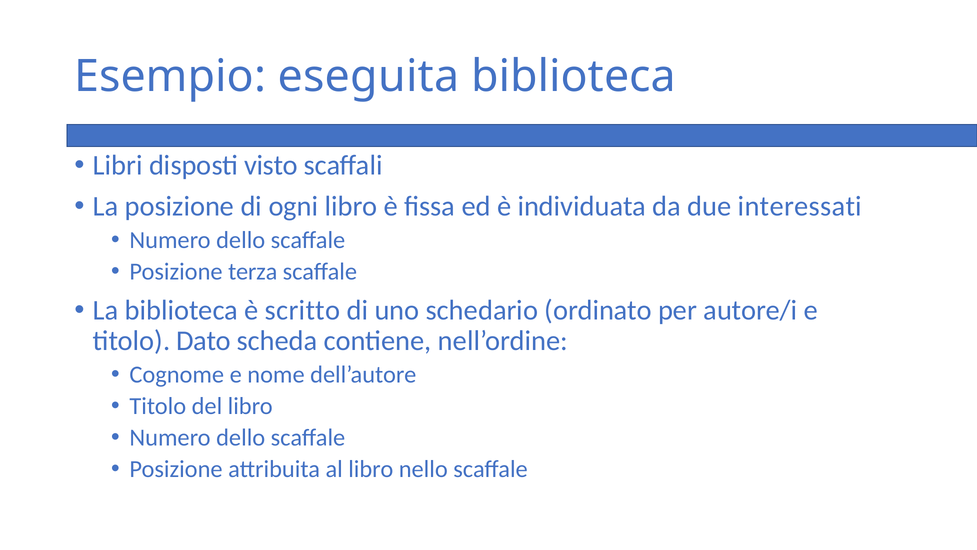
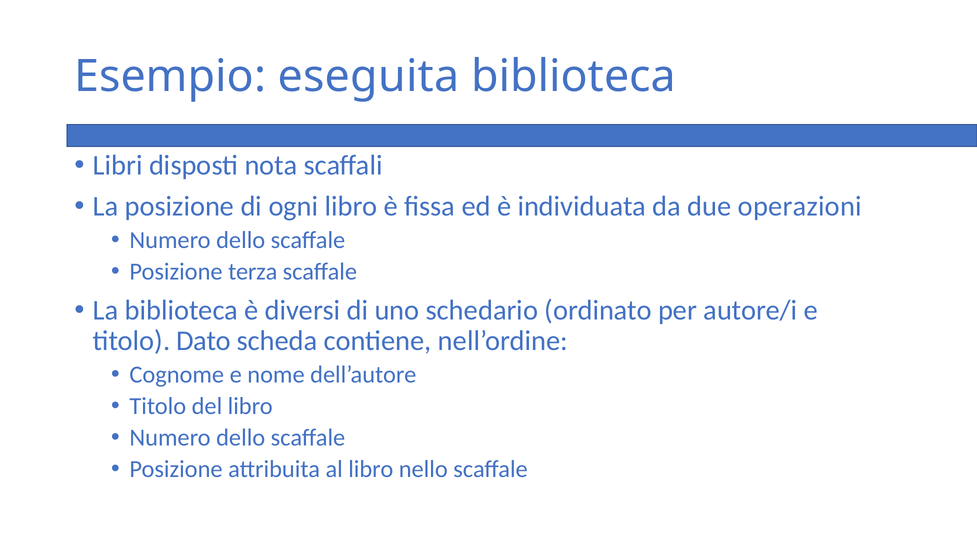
visto: visto -> nota (271, 165)
interessati: interessati -> operazioni (800, 206)
scritto: scritto -> diversi (303, 310)
